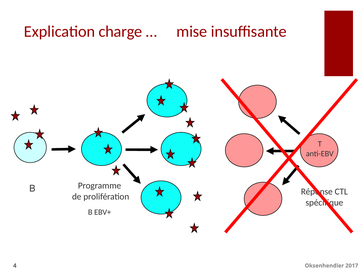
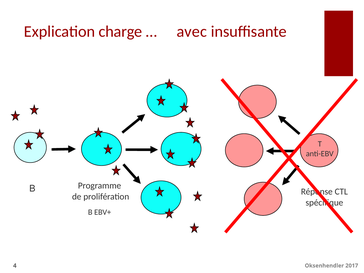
mise: mise -> avec (192, 32)
